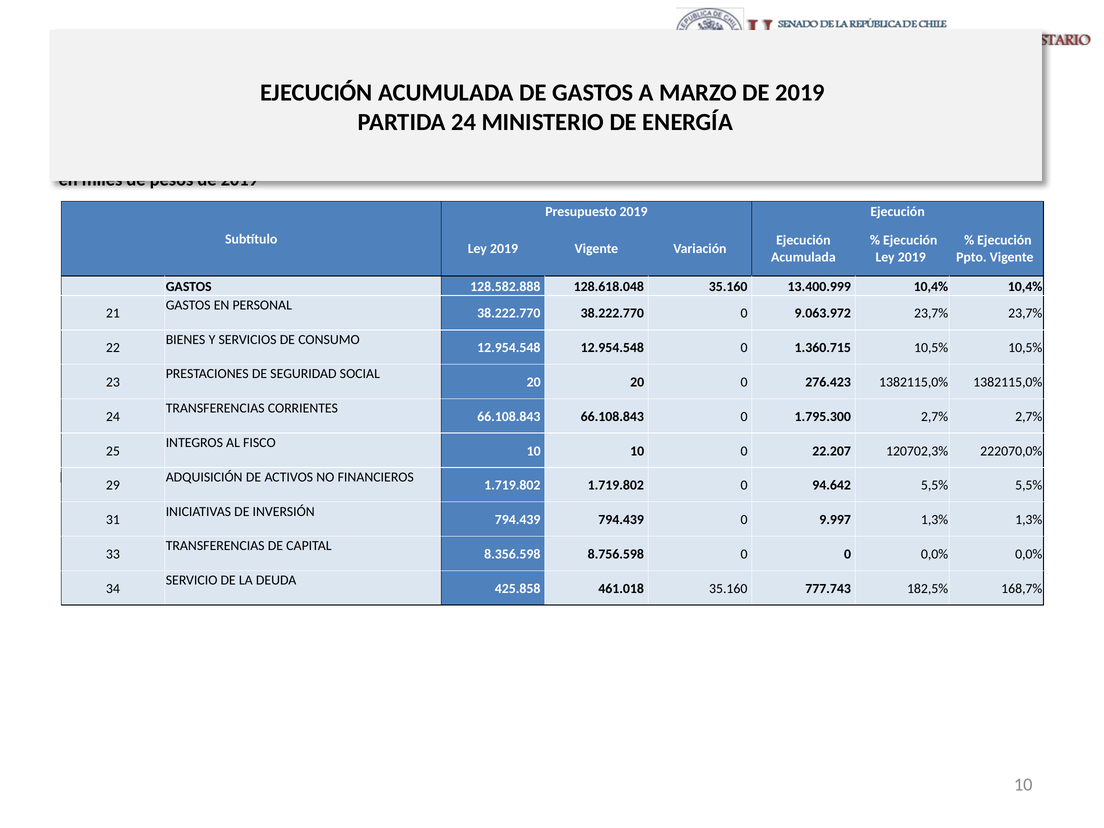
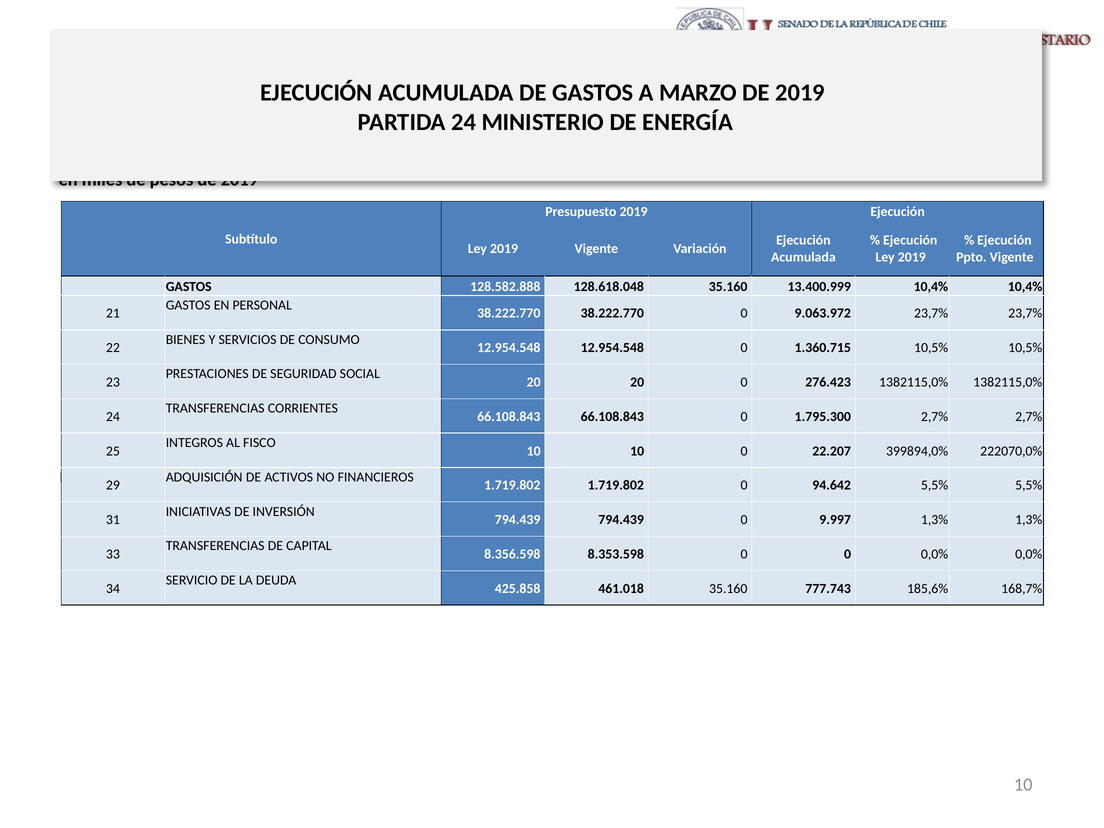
120702,3%: 120702,3% -> 399894,0% (917, 451)
8.756.598: 8.756.598 -> 8.353.598 (616, 554)
182,5%: 182,5% -> 185,6% (928, 588)
